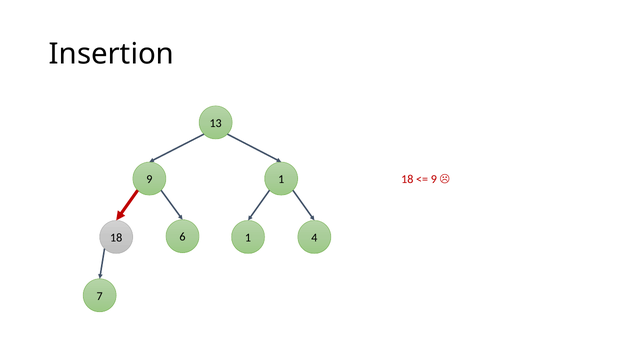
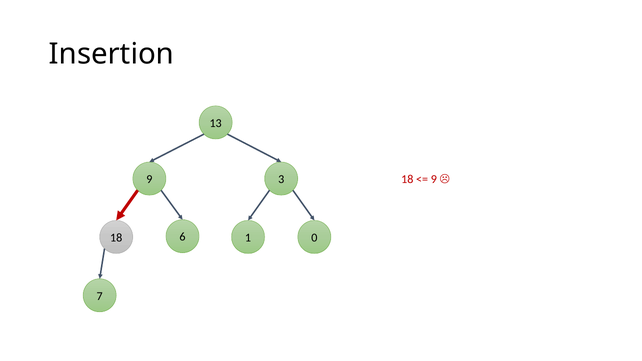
9 1: 1 -> 3 (281, 179)
4: 4 -> 0 (314, 238)
